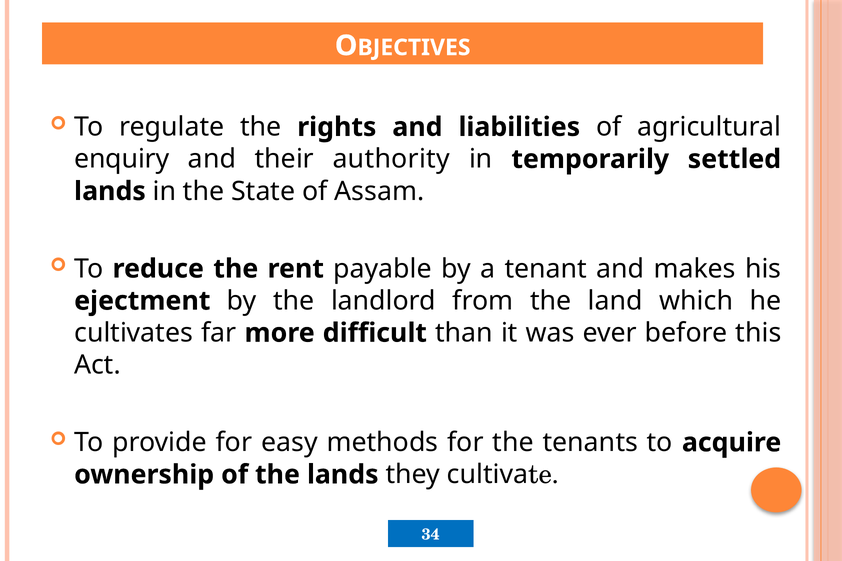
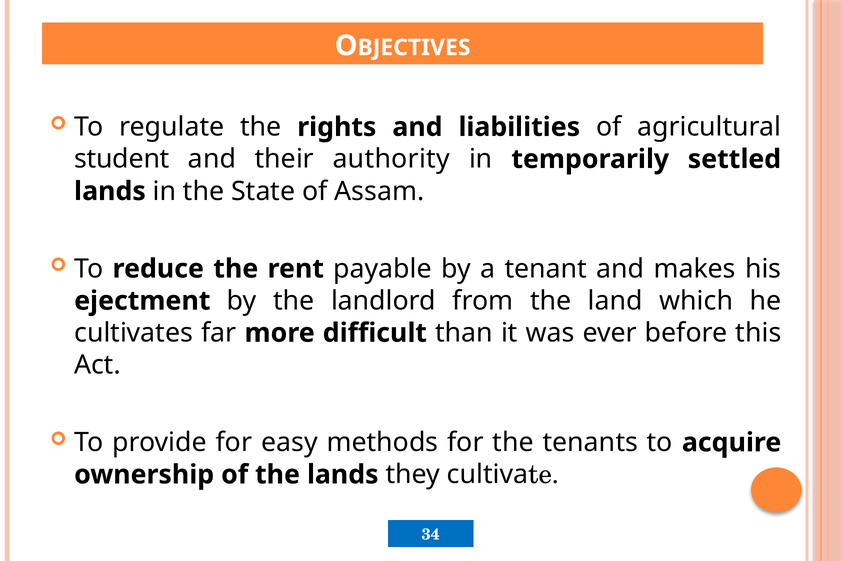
enquiry: enquiry -> student (122, 159)
